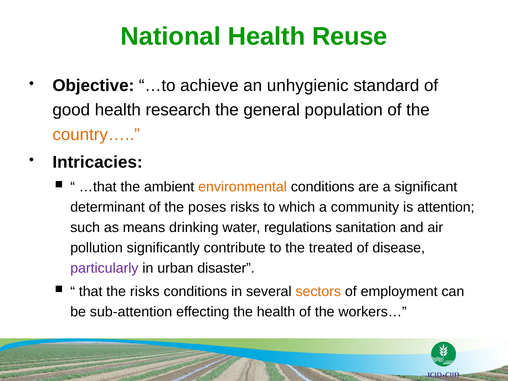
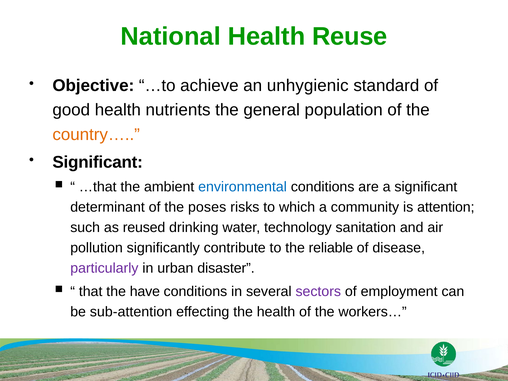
research: research -> nutrients (178, 110)
Intricacies: Intricacies -> Significant (98, 162)
environmental colour: orange -> blue (243, 187)
means: means -> reused (144, 228)
regulations: regulations -> technology (298, 228)
treated: treated -> reliable (331, 248)
the risks: risks -> have (145, 291)
sectors colour: orange -> purple (318, 291)
